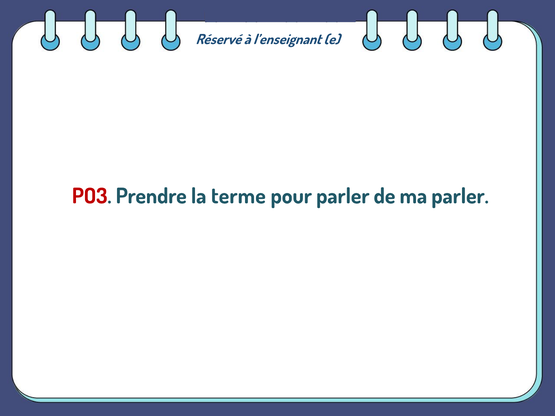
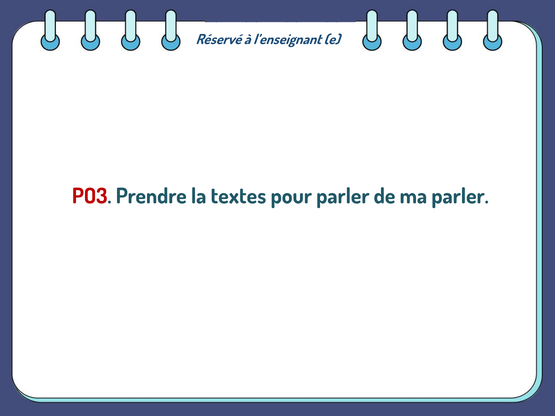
terme: terme -> textes (238, 196)
